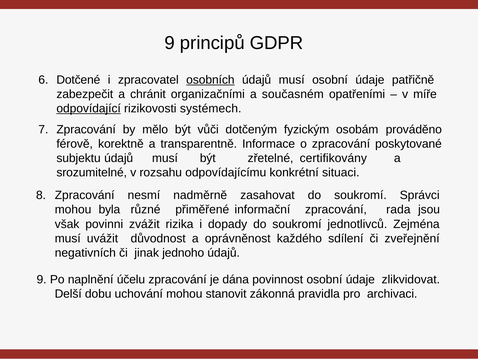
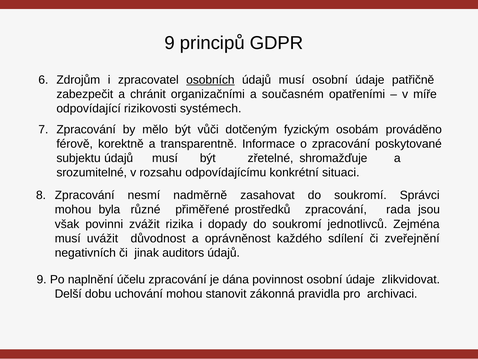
Dotčené: Dotčené -> Zdrojům (78, 80)
odpovídající underline: present -> none (89, 108)
certifikovány: certifikovány -> shromažďuje (333, 158)
informační: informační -> prostředků (262, 209)
jednoho: jednoho -> auditors (183, 252)
